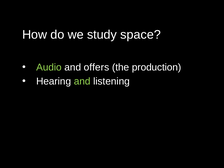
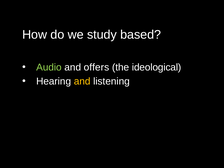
space: space -> based (141, 35)
production: production -> ideological (157, 67)
and colour: light green -> yellow (82, 81)
